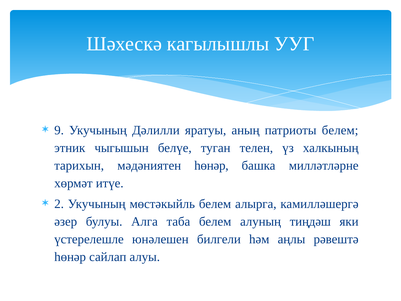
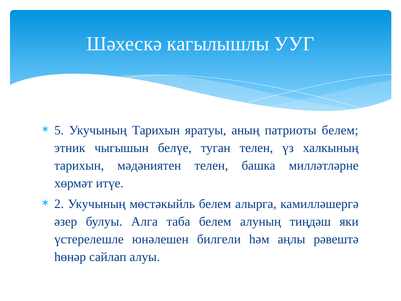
9: 9 -> 5 (59, 130)
Укучының Дәлилли: Дәлилли -> Тарихын (156, 130)
мәдәниятен һөнәр: һөнәр -> телен (211, 166)
